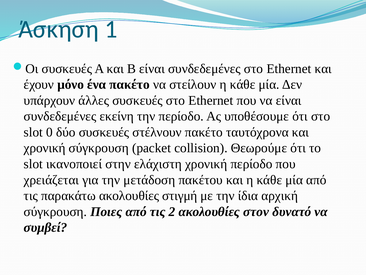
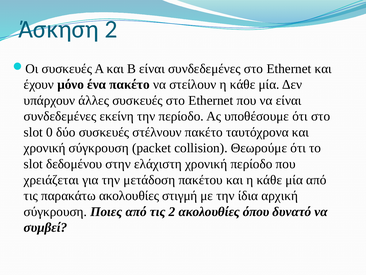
Άσκηση 1: 1 -> 2 (111, 29)
ικανοποιεί: ικανοποιεί -> δεδομένου (74, 164)
στον: στον -> όπου (256, 211)
